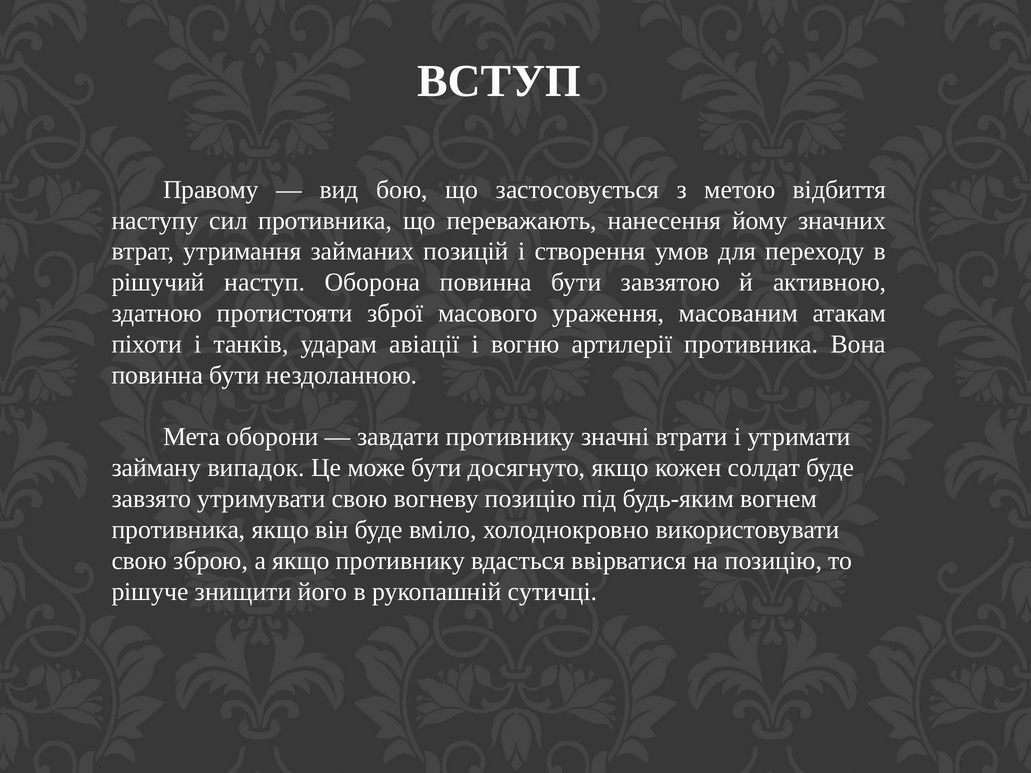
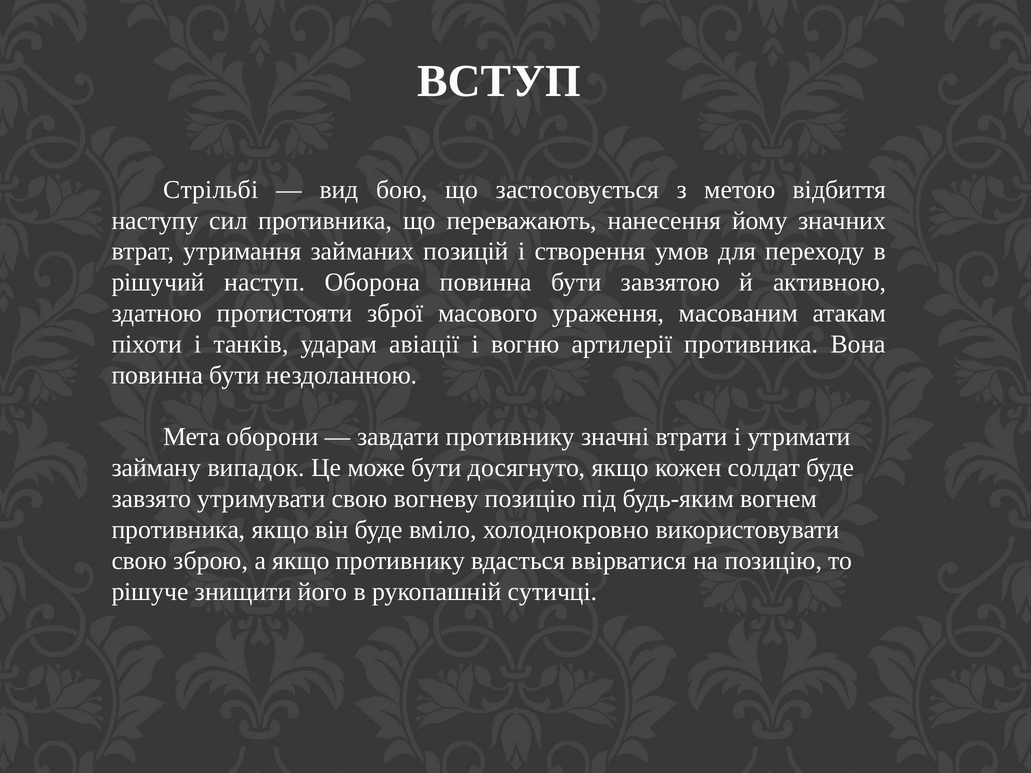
Правому: Правому -> Стрільбі (211, 190)
